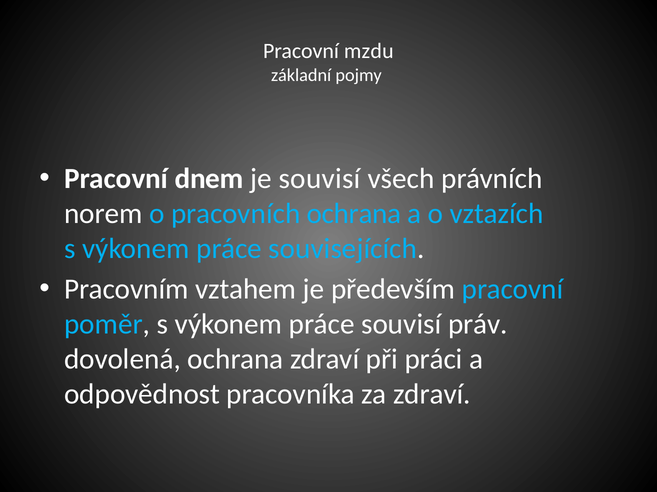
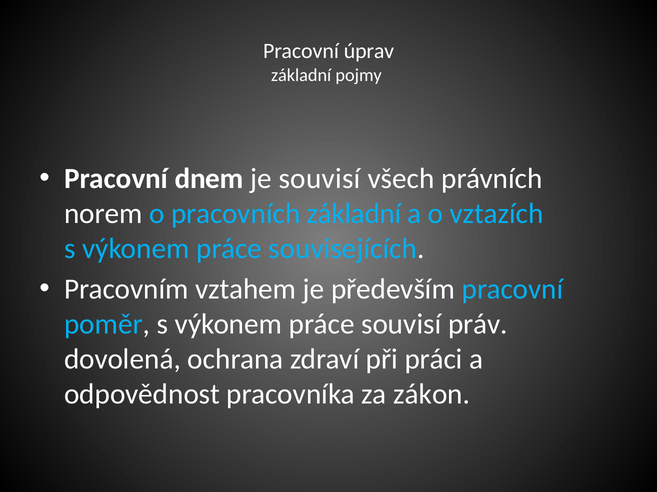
mzdu: mzdu -> úprav (369, 51)
pracovních ochrana: ochrana -> základní (354, 214)
za zdraví: zdraví -> zákon (432, 395)
